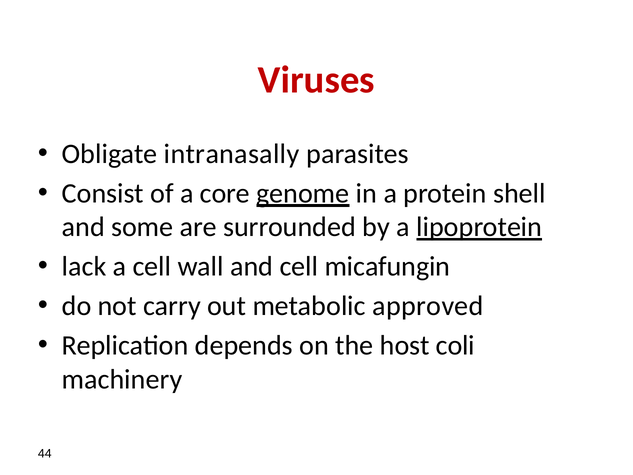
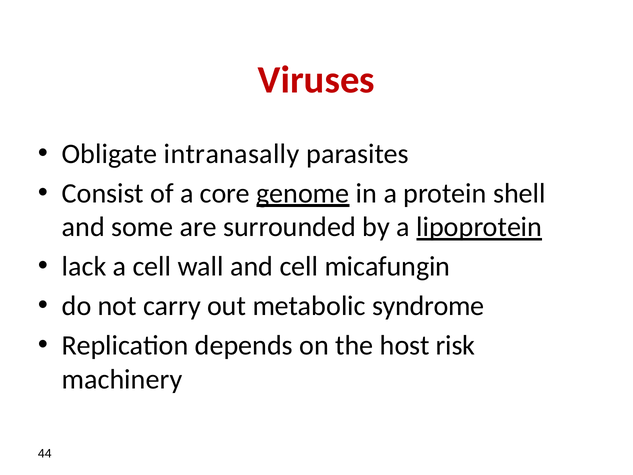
approved: approved -> syndrome (428, 306)
coli: coli -> risk (455, 345)
